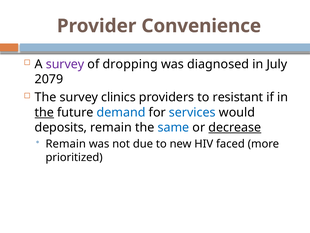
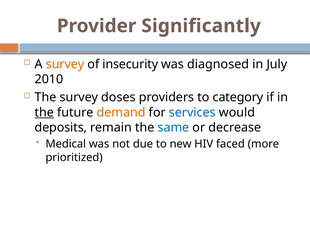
Convenience: Convenience -> Significantly (201, 26)
survey colour: purple -> orange (65, 64)
dropping: dropping -> insecurity (130, 64)
2079: 2079 -> 2010 (49, 79)
clinics: clinics -> doses (118, 97)
resistant: resistant -> category (238, 97)
demand colour: blue -> orange (121, 112)
decrease underline: present -> none (235, 127)
Remain: Remain -> Medical (66, 144)
